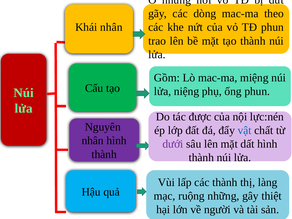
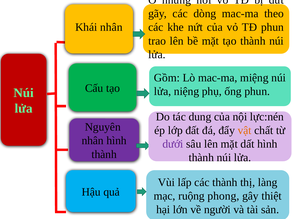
được: được -> dung (200, 117)
vật colour: blue -> orange (245, 130)
ruộng những: những -> phong (223, 196)
